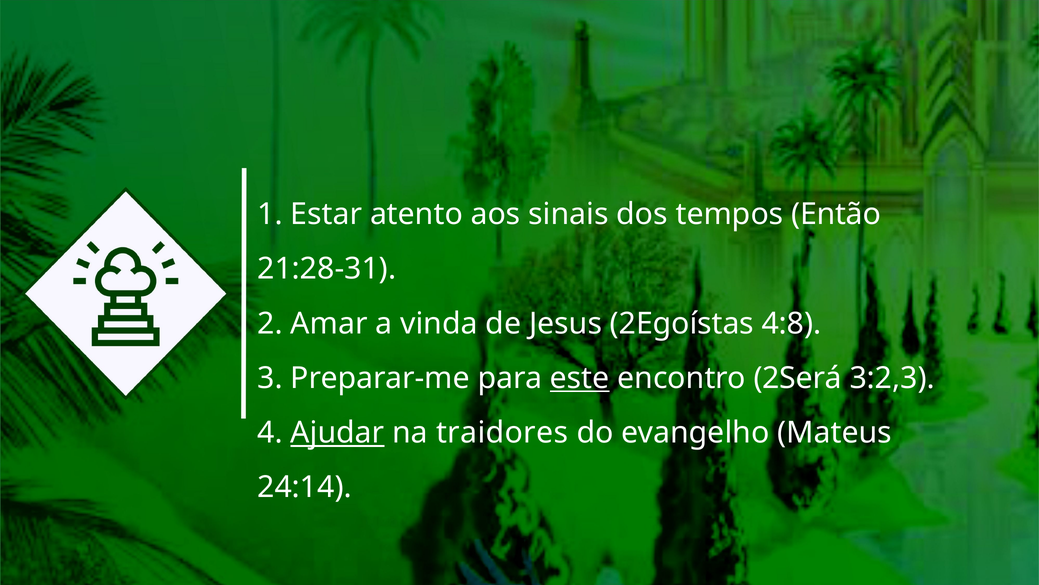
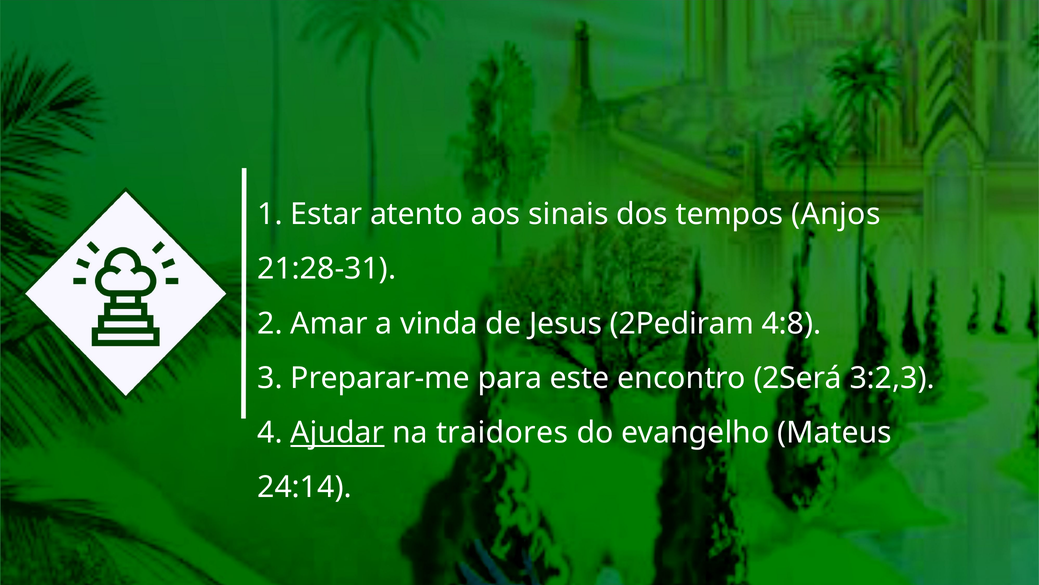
Então: Então -> Anjos (836, 214)
2Egoístas: 2Egoístas -> 2Pediram (682, 323)
este underline: present -> none (580, 378)
